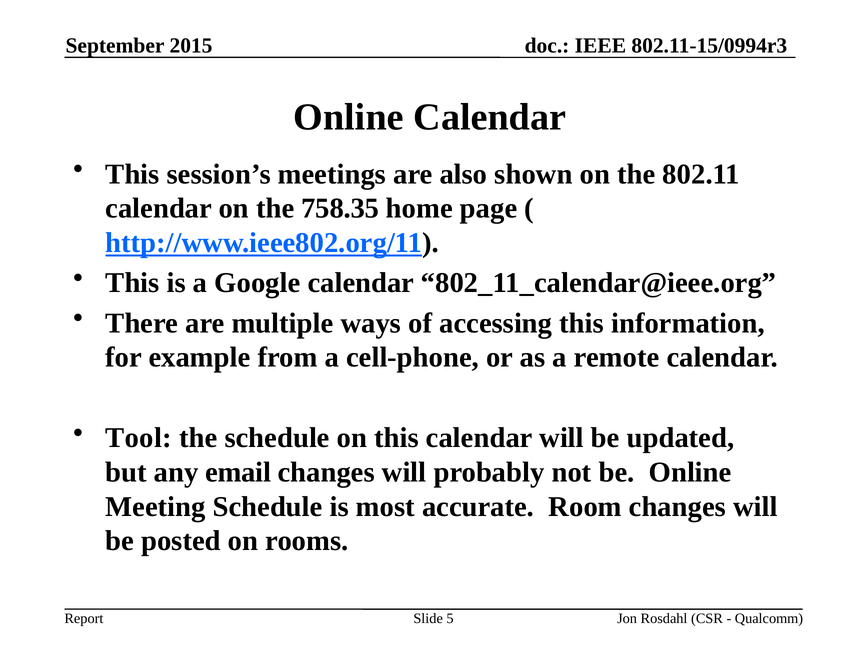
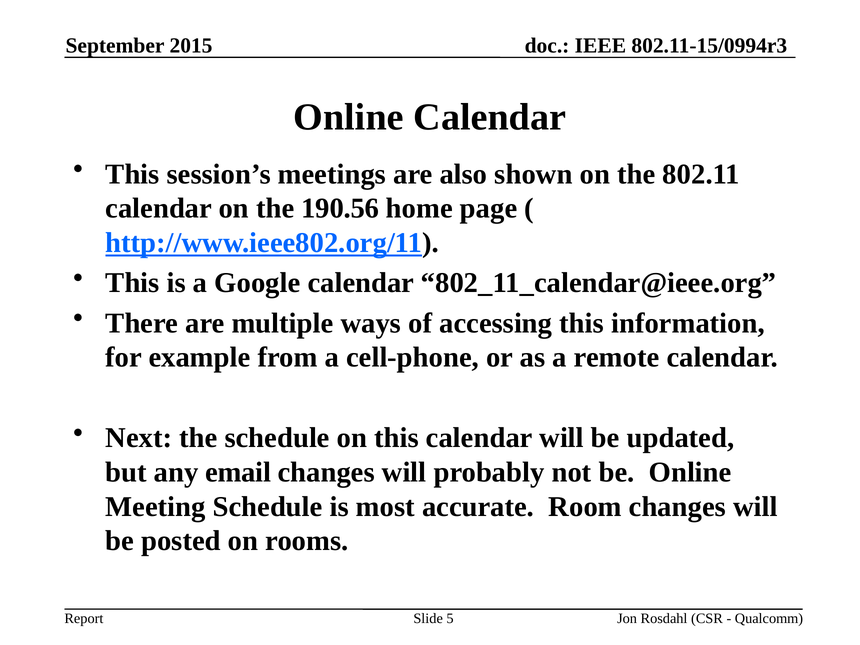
758.35: 758.35 -> 190.56 (340, 208)
Tool: Tool -> Next (139, 438)
